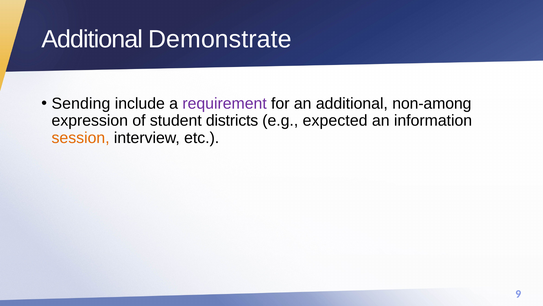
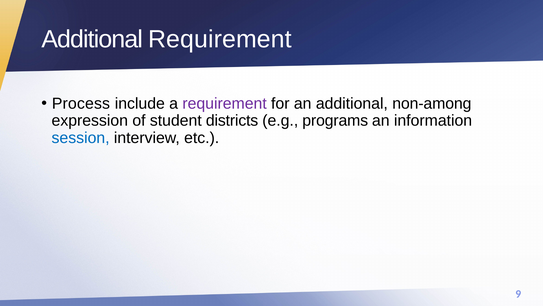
Additional Demonstrate: Demonstrate -> Requirement (220, 39)
Sending: Sending -> Process (81, 103)
expected: expected -> programs (335, 120)
session colour: orange -> blue (81, 138)
